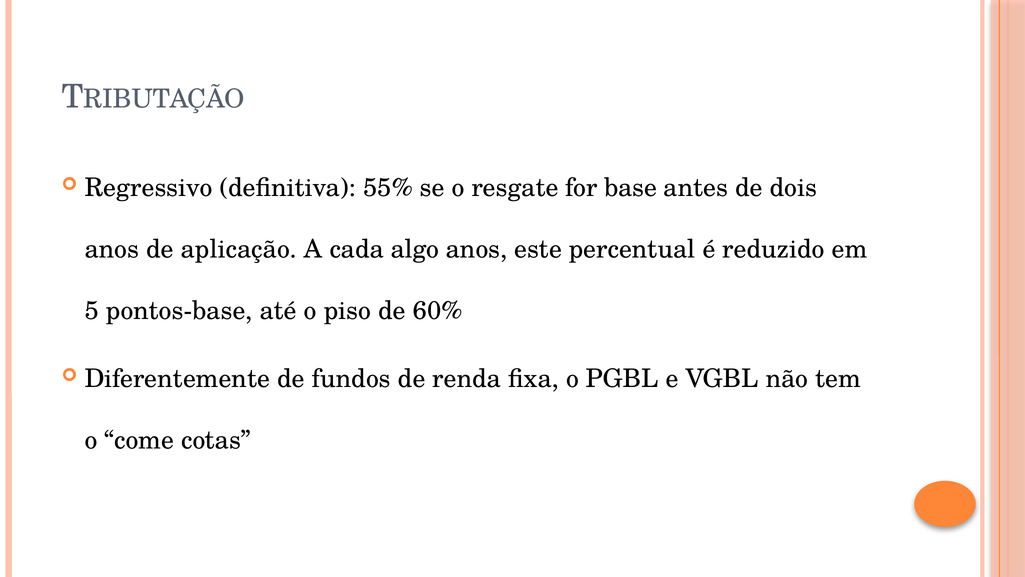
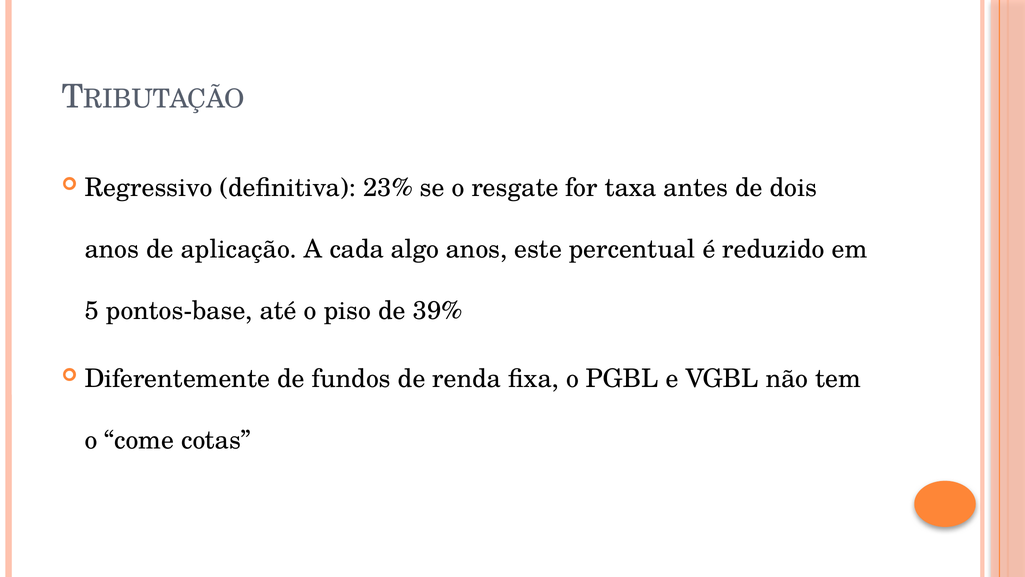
55%: 55% -> 23% (388, 188)
base: base -> taxa (631, 188)
60%: 60% -> 39% (438, 311)
